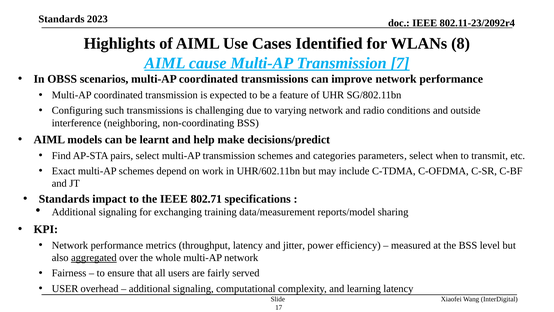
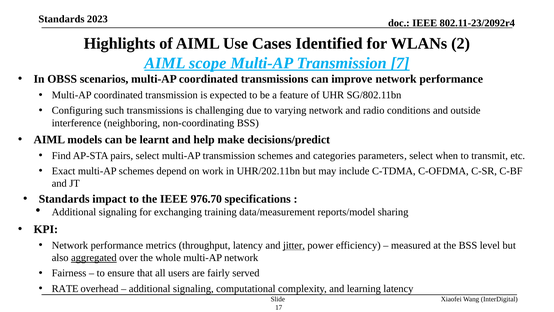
8: 8 -> 2 (461, 44)
cause: cause -> scope (208, 63)
UHR/602.11bn: UHR/602.11bn -> UHR/202.11bn (268, 171)
802.71: 802.71 -> 976.70 (206, 199)
jitter underline: none -> present (294, 245)
USER: USER -> RATE (65, 288)
